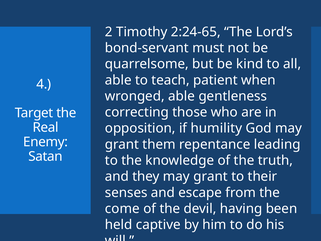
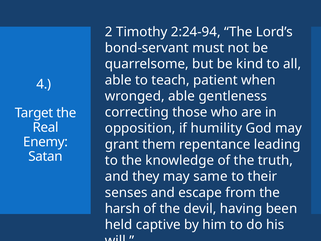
2:24-65: 2:24-65 -> 2:24-94 (196, 32)
they may grant: grant -> same (210, 176)
come: come -> harsh (122, 208)
